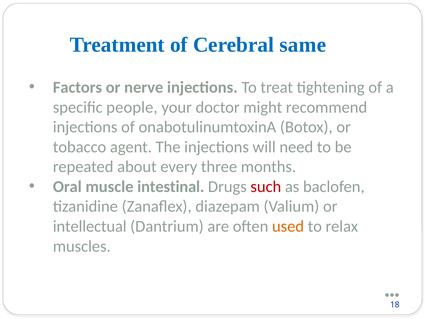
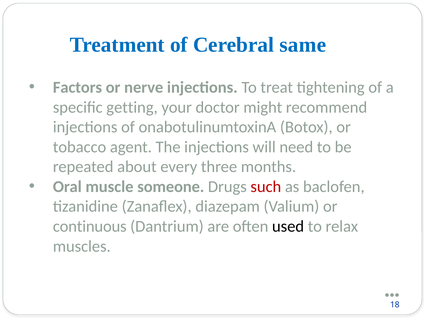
people: people -> getting (132, 107)
intestinal: intestinal -> someone (171, 187)
intellectual: intellectual -> continuous (90, 226)
used colour: orange -> black (288, 226)
